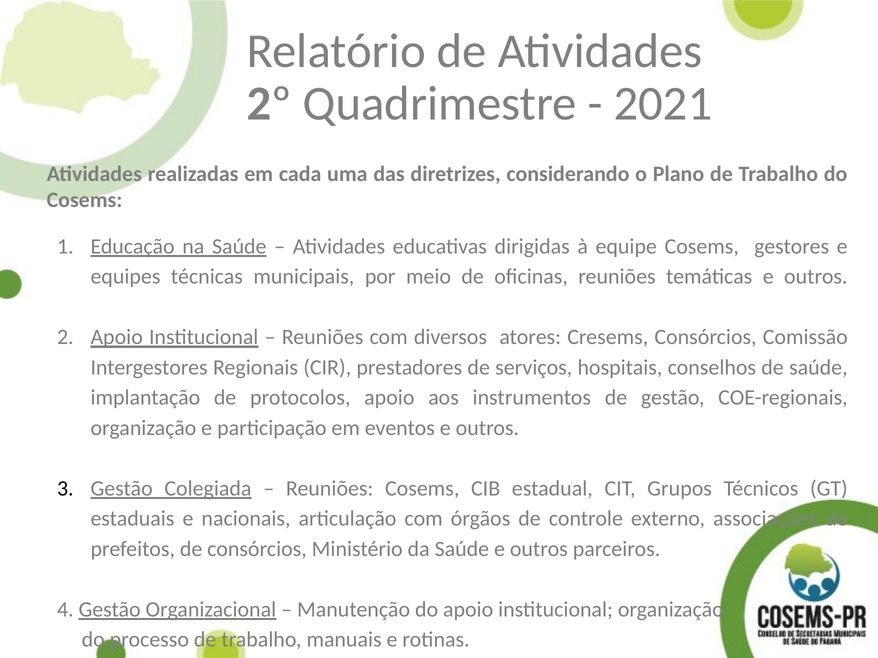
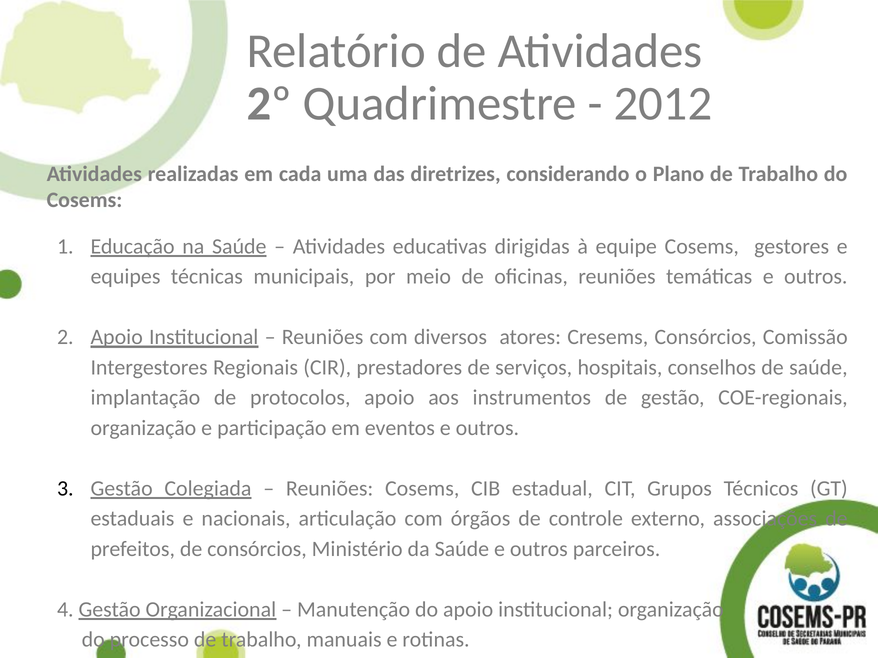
2021: 2021 -> 2012 (663, 104)
